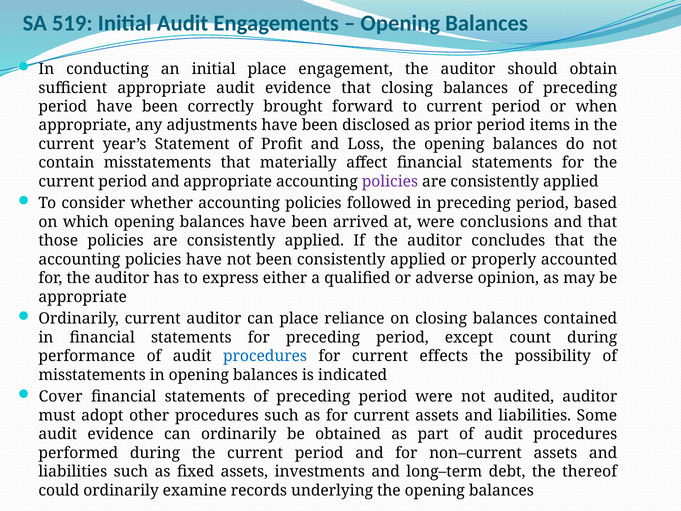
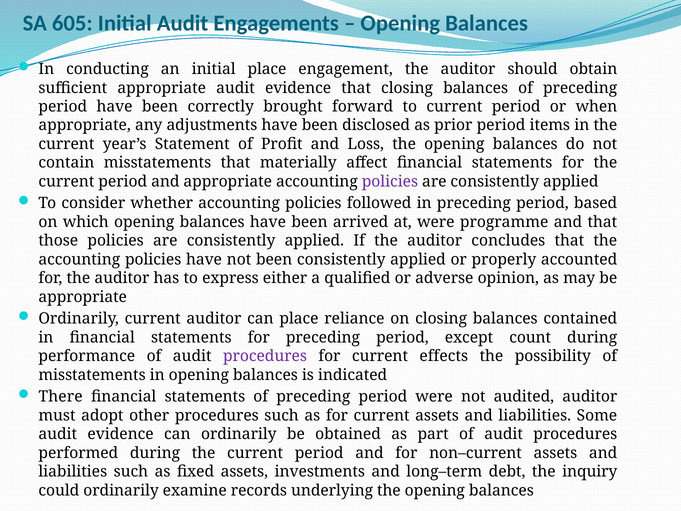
519: 519 -> 605 (72, 23)
conclusions: conclusions -> programme (504, 222)
procedures colour: blue -> purple (265, 356)
Cover: Cover -> There (61, 397)
thereof: thereof -> inquiry (590, 471)
